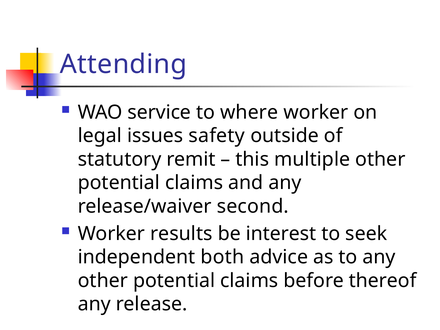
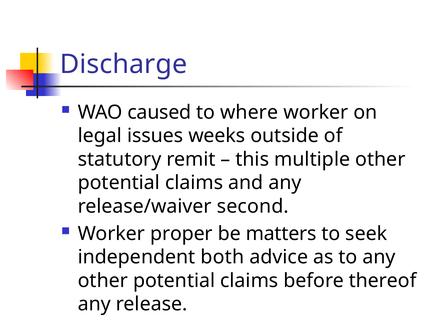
Attending: Attending -> Discharge (124, 64)
service: service -> caused (159, 112)
safety: safety -> weeks (217, 136)
results: results -> proper (181, 234)
interest: interest -> matters (281, 234)
